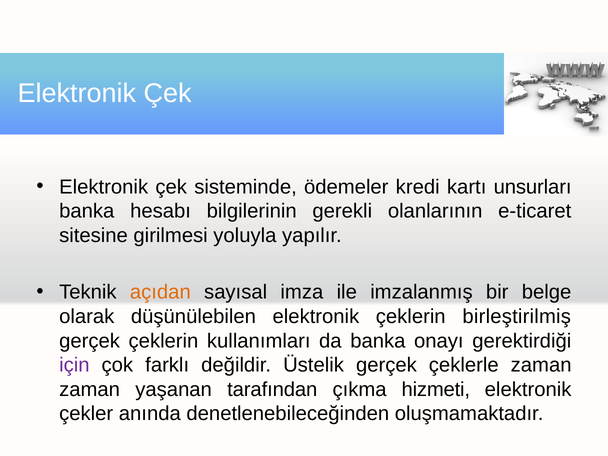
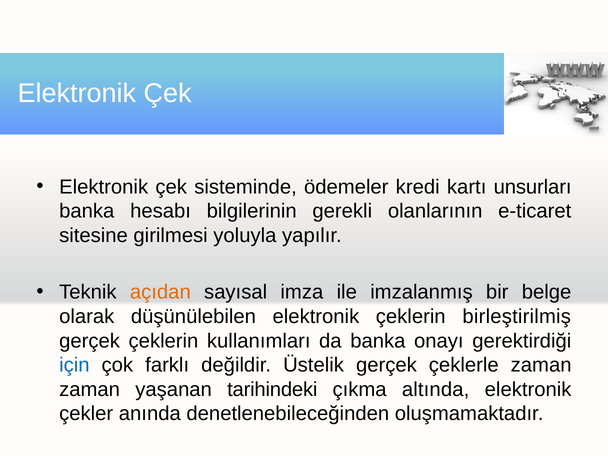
için colour: purple -> blue (74, 365)
tarafından: tarafından -> tarihindeki (272, 389)
hizmeti: hizmeti -> altında (436, 389)
